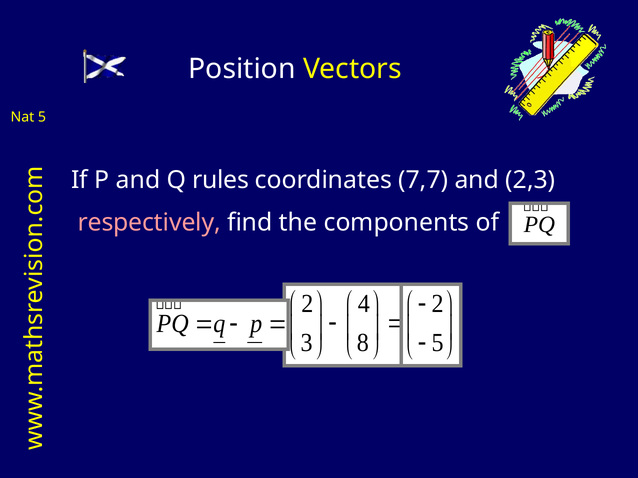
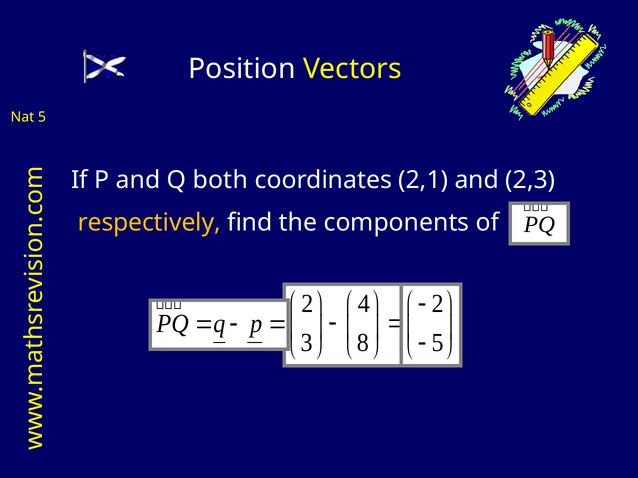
rules: rules -> both (220, 180)
7,7: 7,7 -> 2,1 (423, 180)
respectively colour: pink -> yellow (149, 223)
